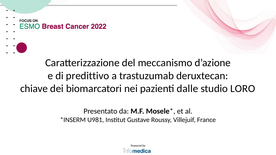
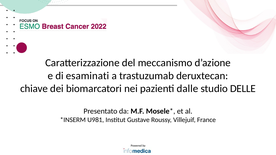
predittivo: predittivo -> esaminati (88, 76)
LORO: LORO -> DELLE (243, 89)
